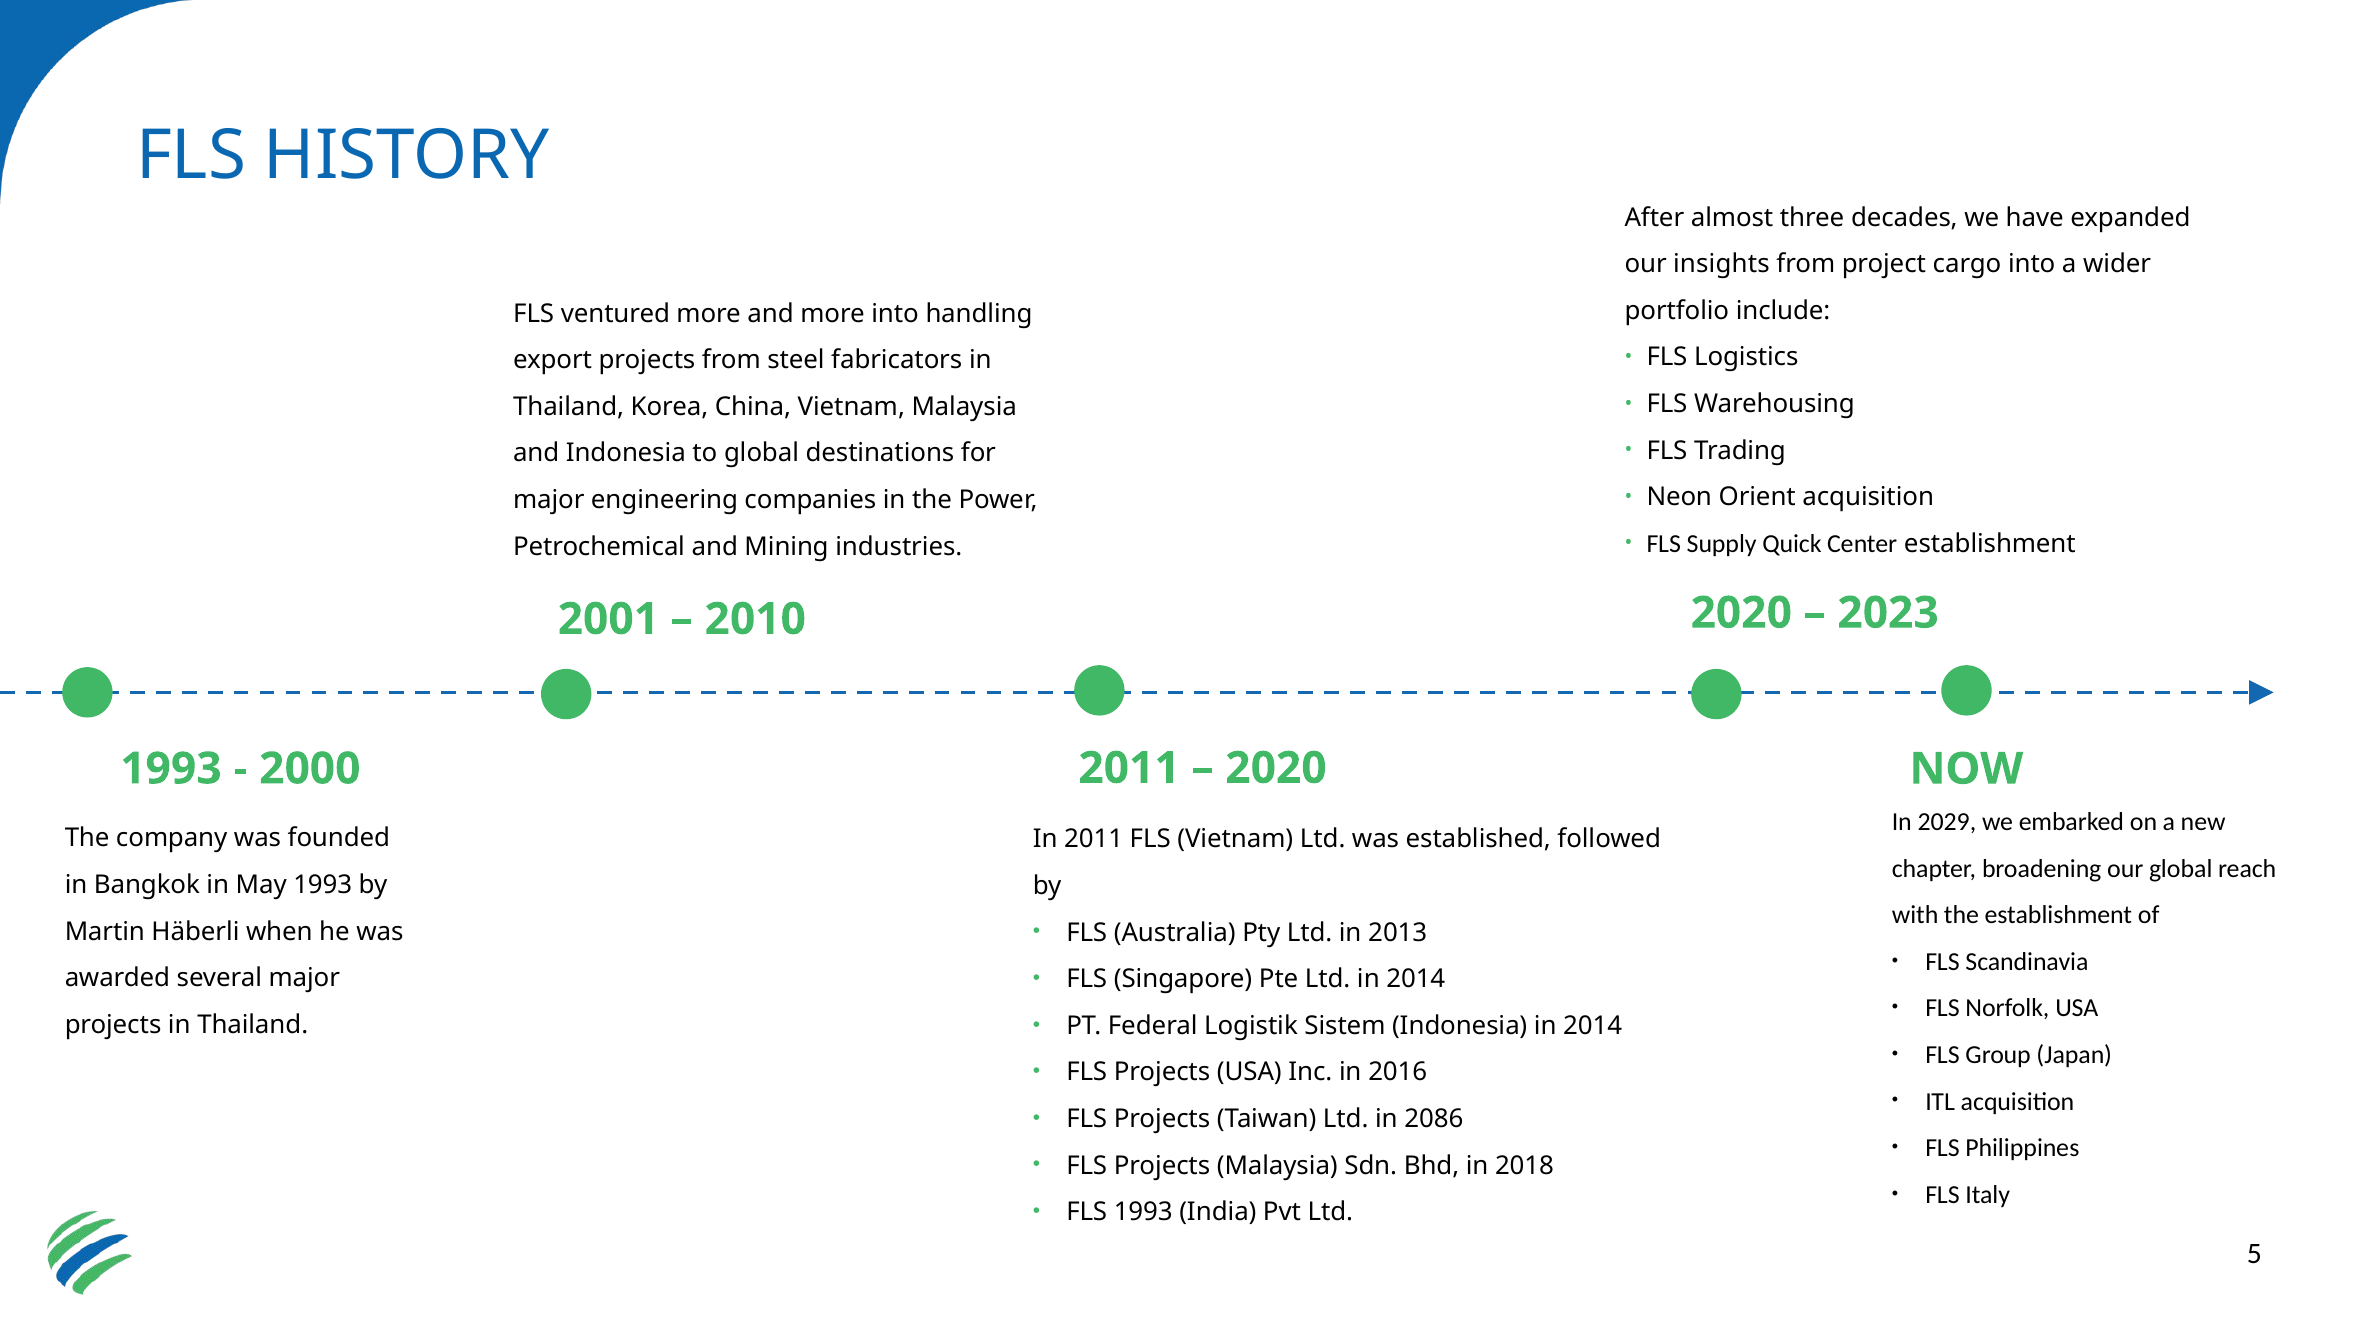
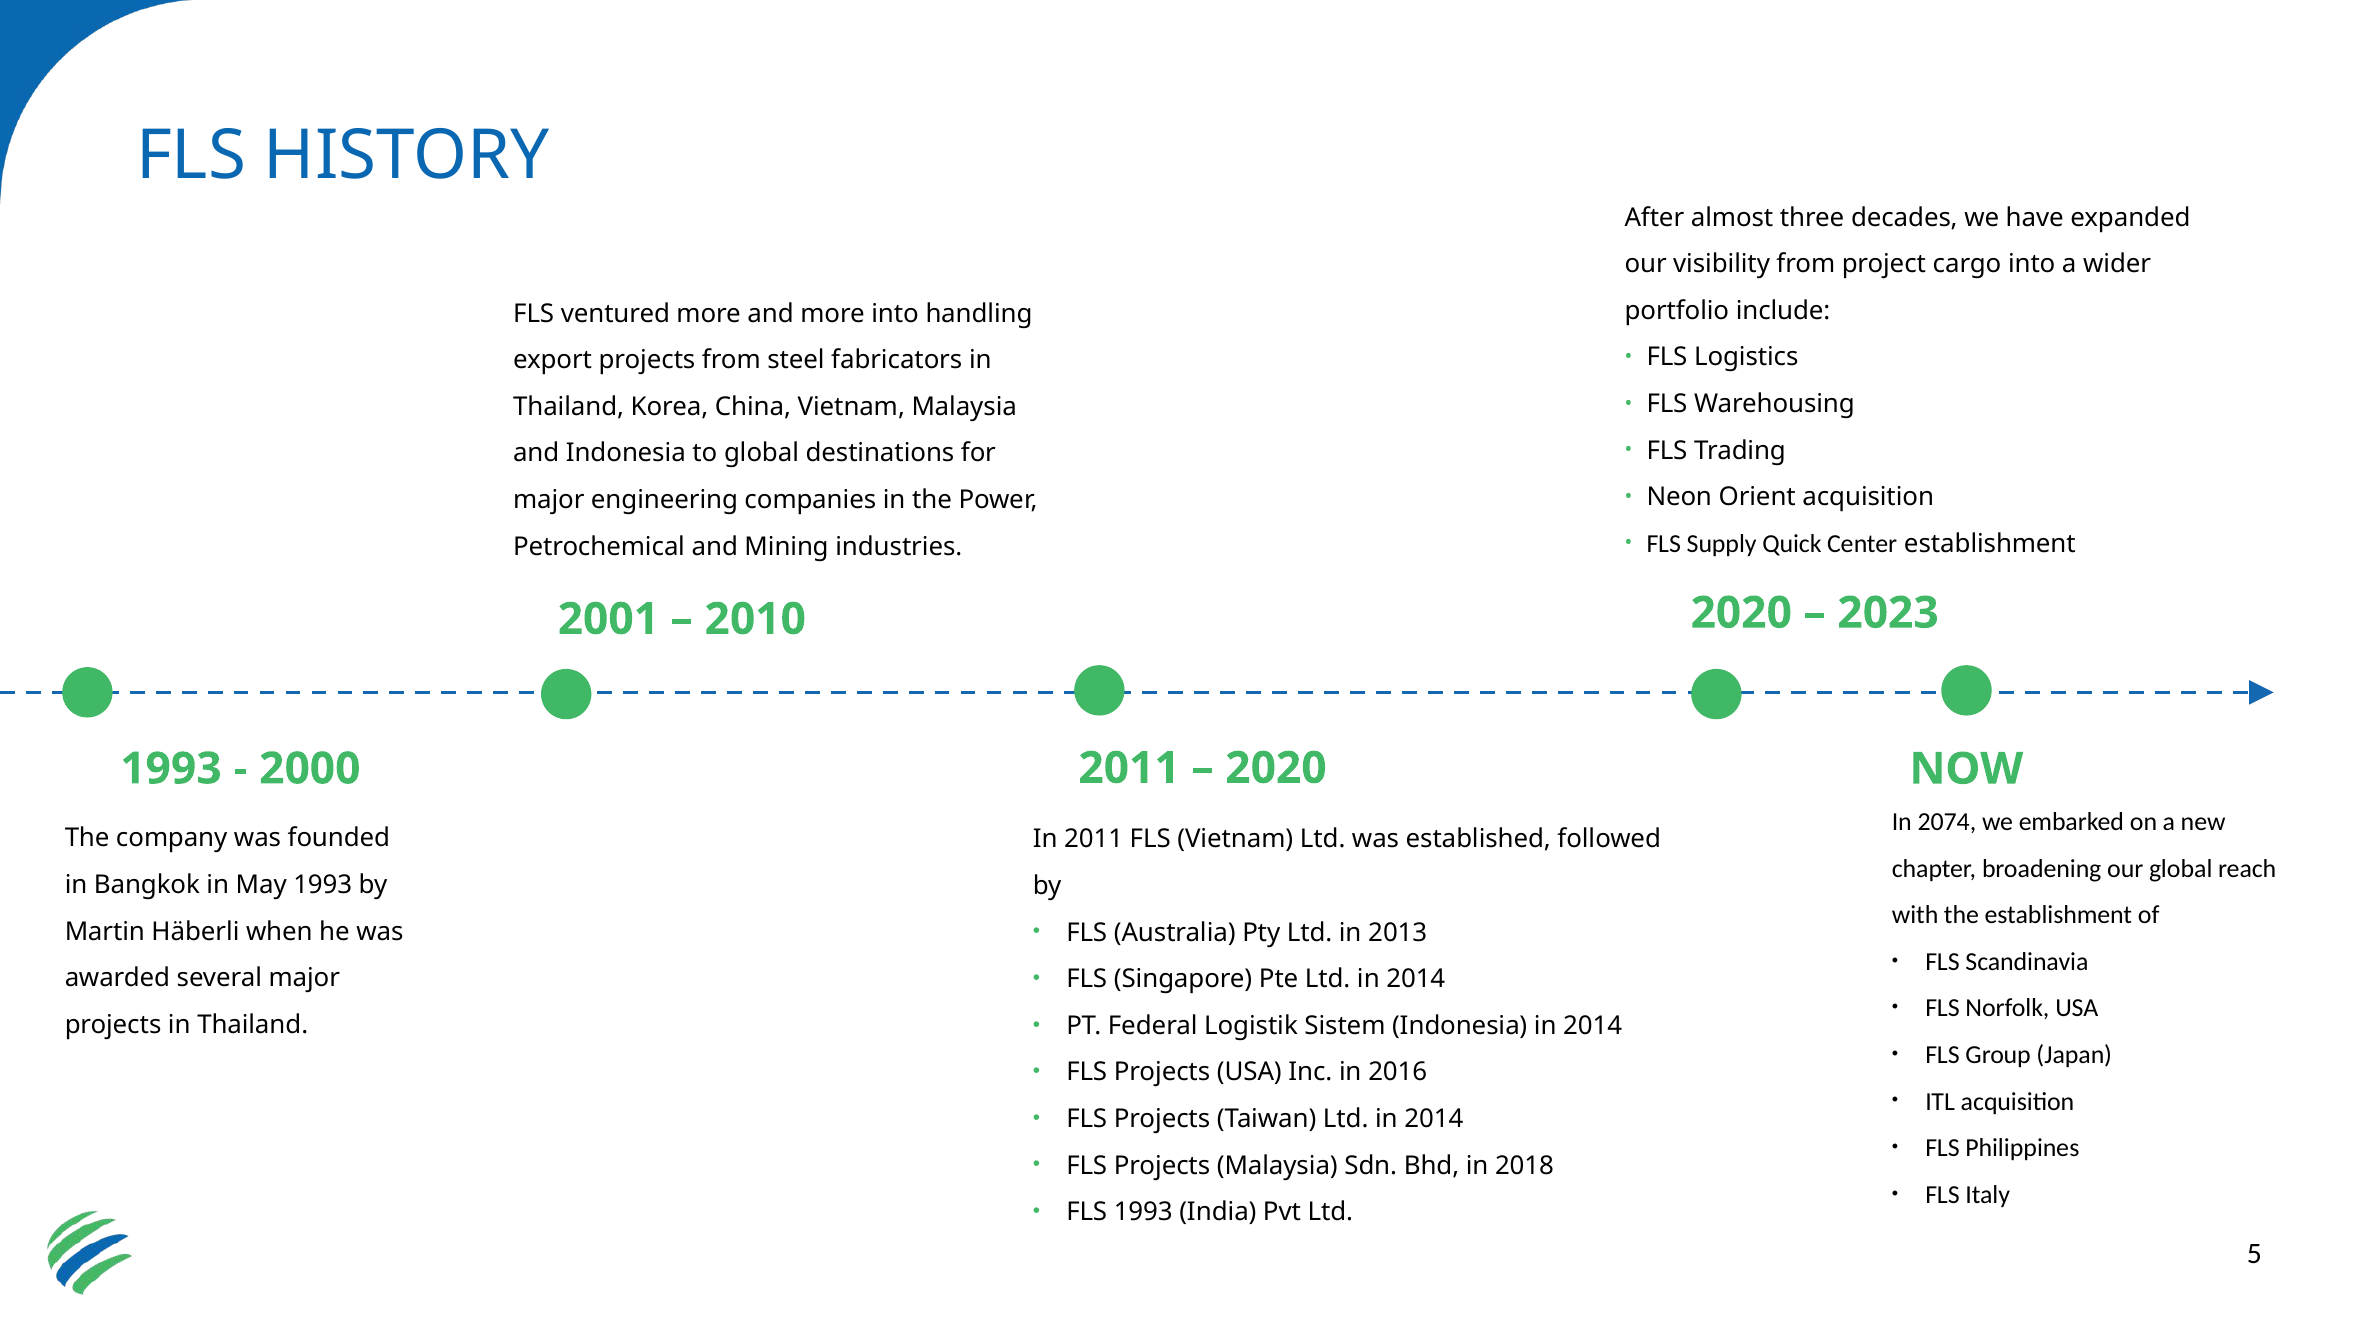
insights: insights -> visibility (1722, 264)
2029: 2029 -> 2074 (1947, 822)
Taiwan Ltd in 2086: 2086 -> 2014 (1434, 1119)
